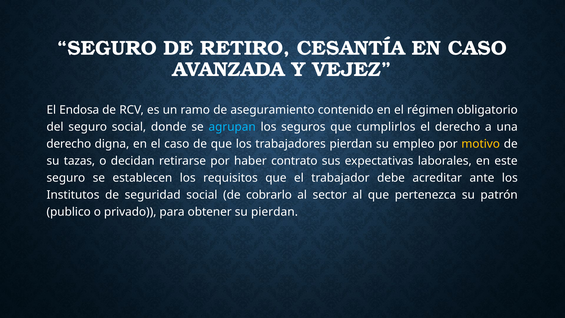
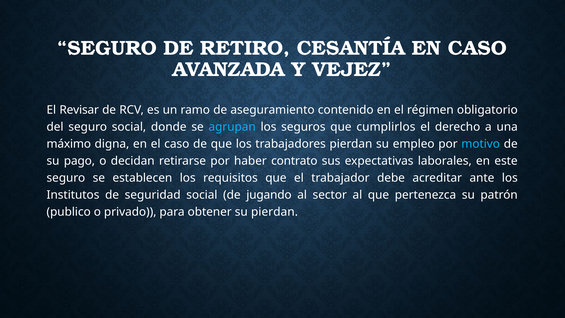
Endosa: Endosa -> Revisar (79, 110)
derecho: derecho -> máximo (69, 144)
motivo colour: yellow -> light blue (481, 144)
tazas: tazas -> pago (79, 161)
cobrarlo: cobrarlo -> jugando (269, 195)
